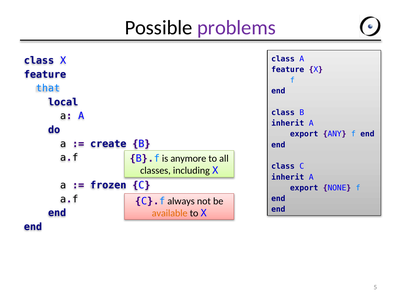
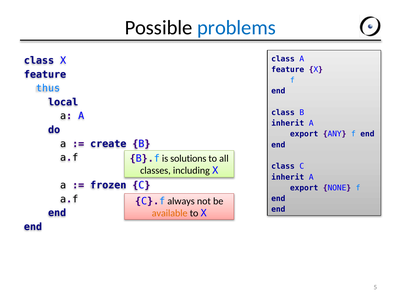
problems colour: purple -> blue (237, 28)
that: that -> thus (48, 88)
anymore: anymore -> solutions (188, 158)
